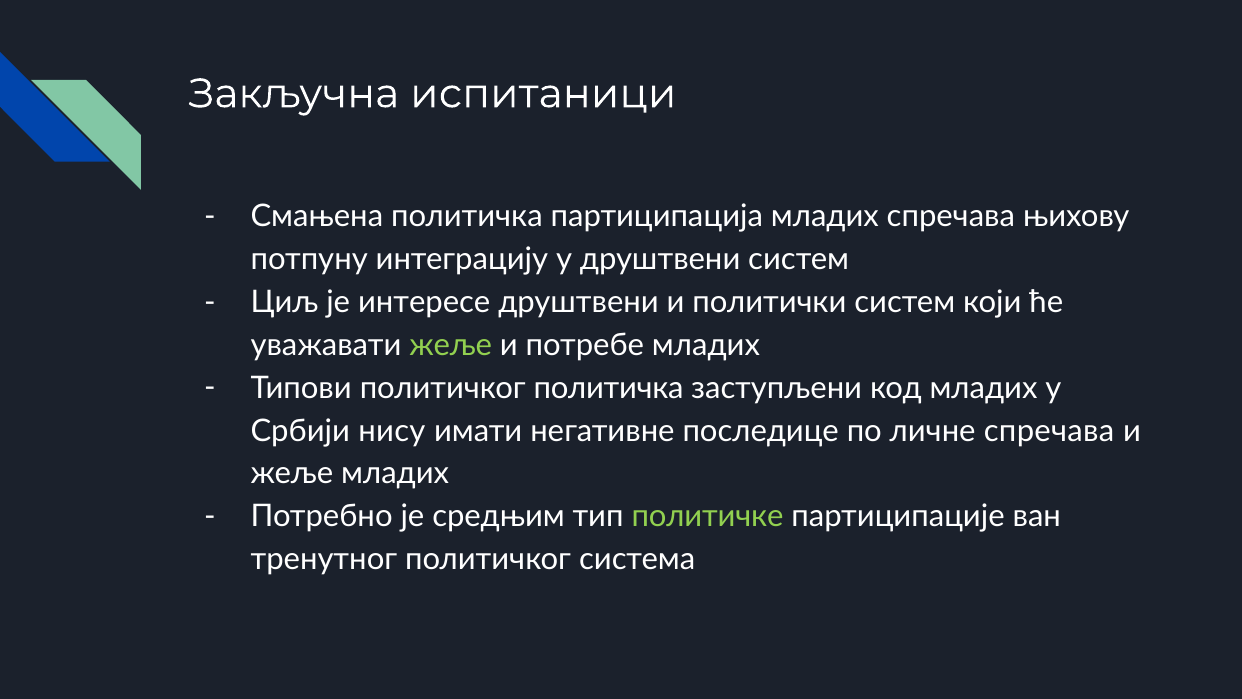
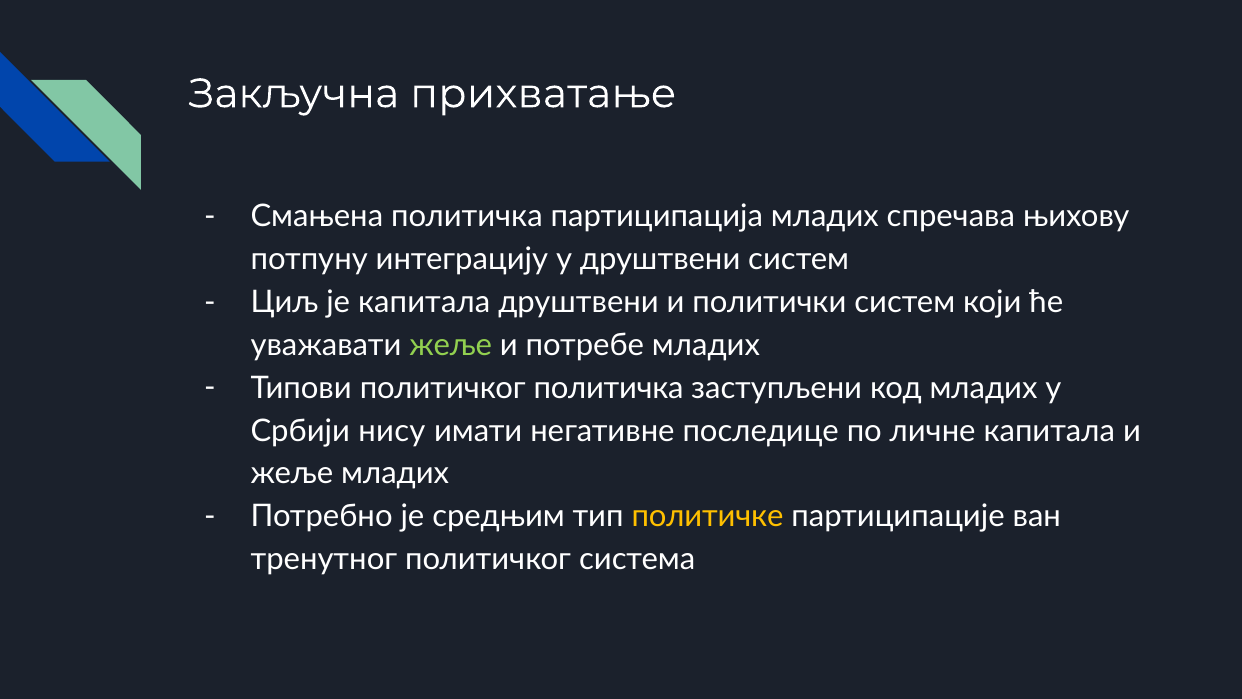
испитаници: испитаници -> прихватање (543, 94)
је интересе: интересе -> капитала (424, 302)
личне спречава: спречава -> капитала (1049, 431)
политичке colour: light green -> yellow (708, 516)
